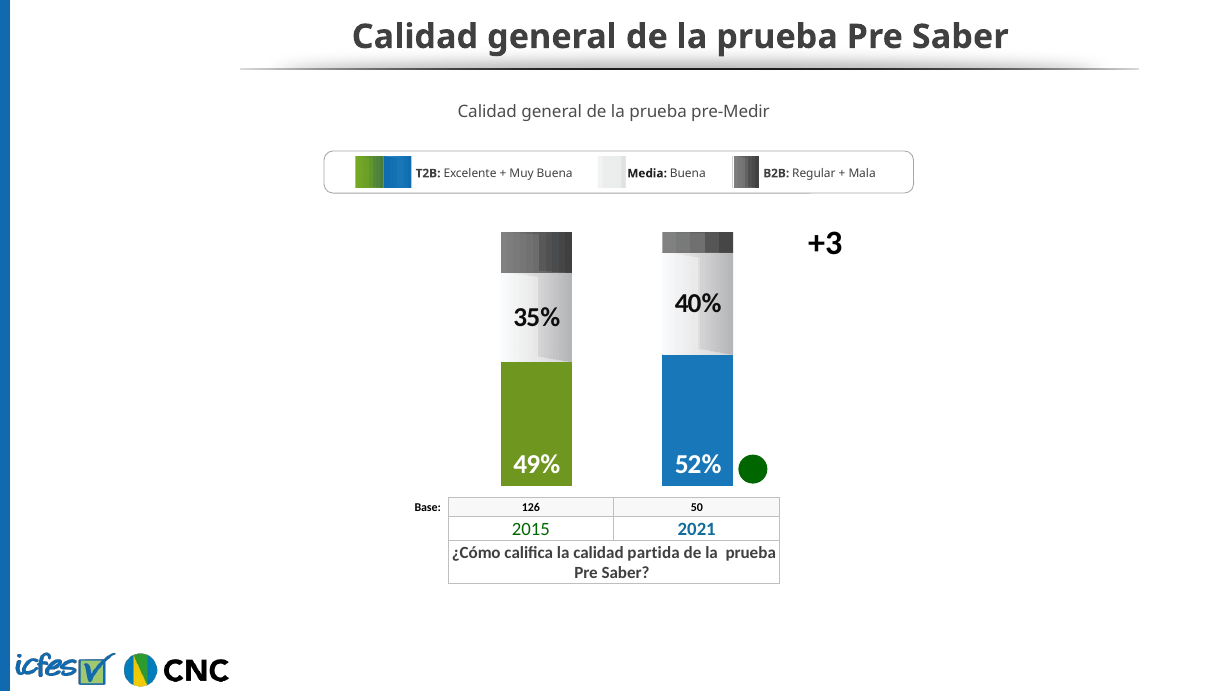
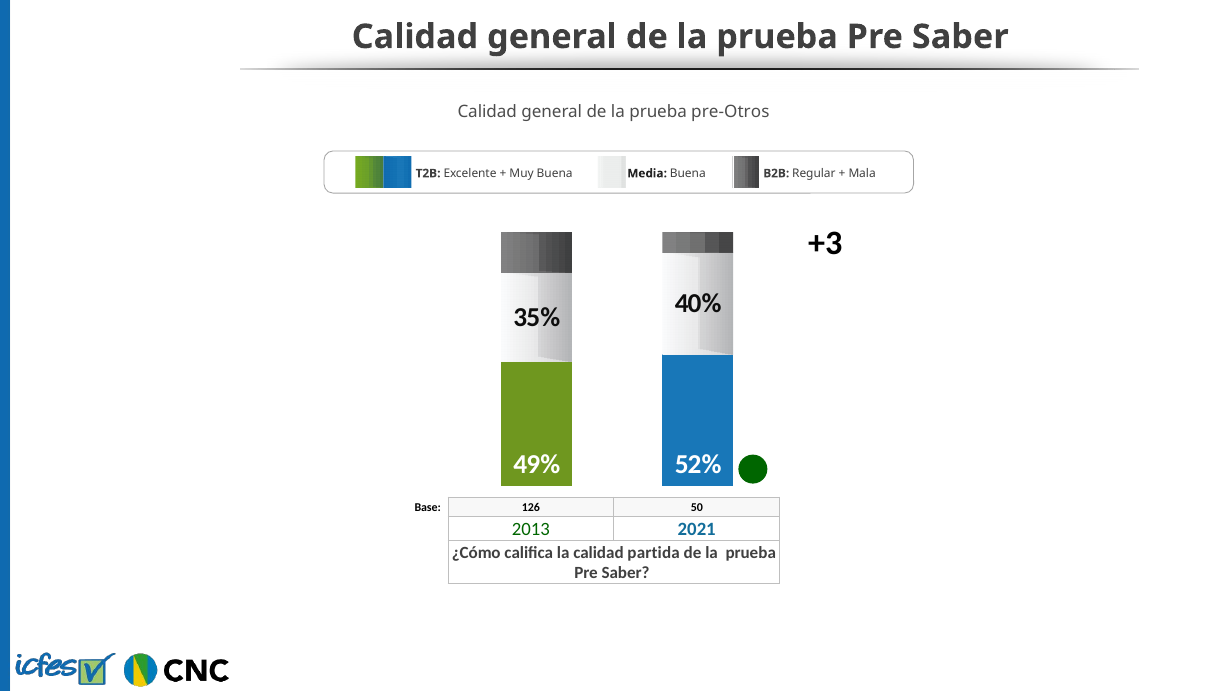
pre-Medir: pre-Medir -> pre-Otros (730, 112)
2015: 2015 -> 2013 (531, 530)
